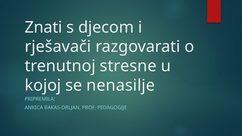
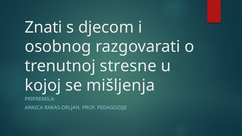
rješavači: rješavači -> osobnog (58, 47)
nenasilje: nenasilje -> mišljenja (121, 85)
